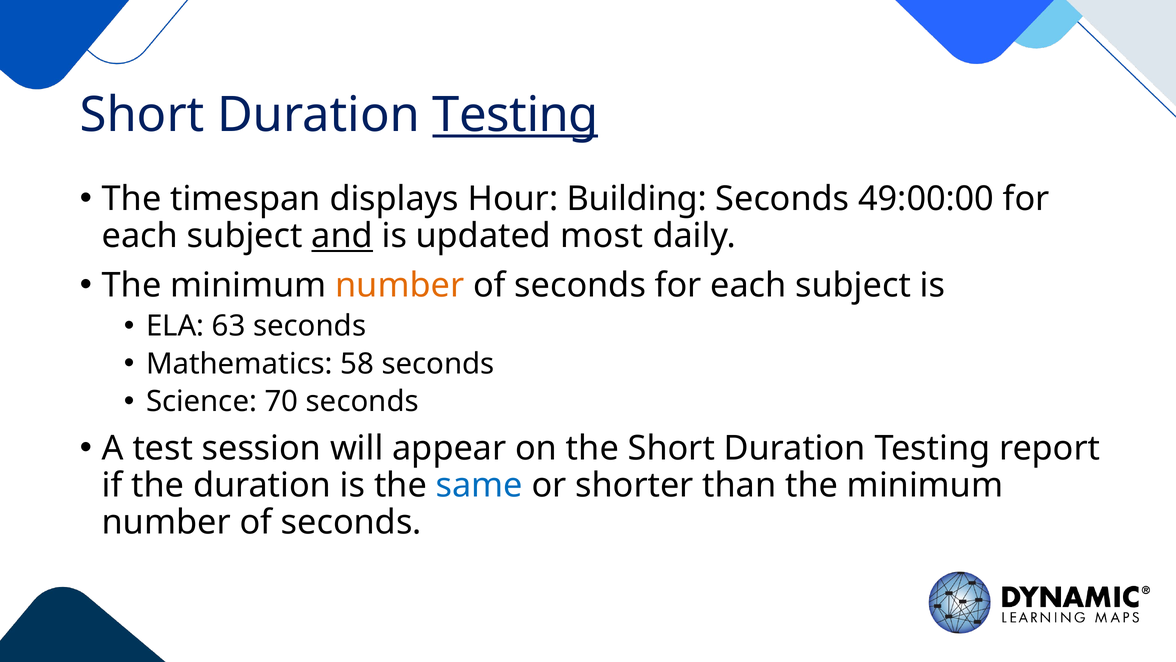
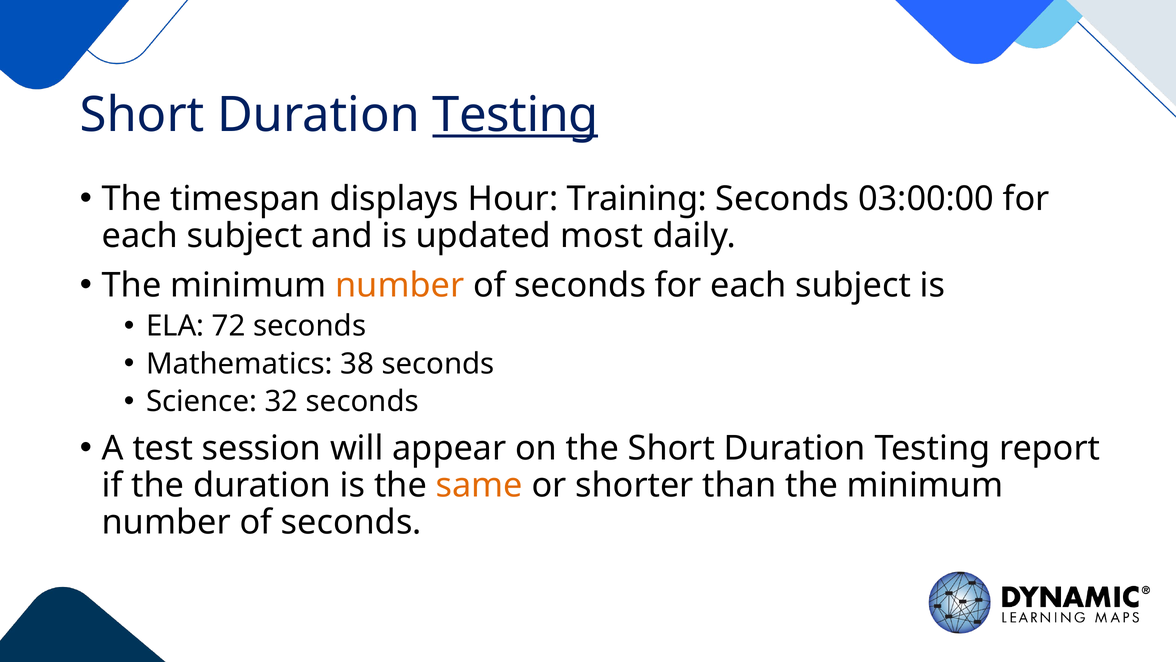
Building: Building -> Training (637, 199)
49:00:00: 49:00:00 -> 03:00:00 (926, 199)
and underline: present -> none (342, 236)
63: 63 -> 72 (229, 326)
58: 58 -> 38 (357, 364)
70: 70 -> 32 (281, 401)
same colour: blue -> orange (479, 485)
